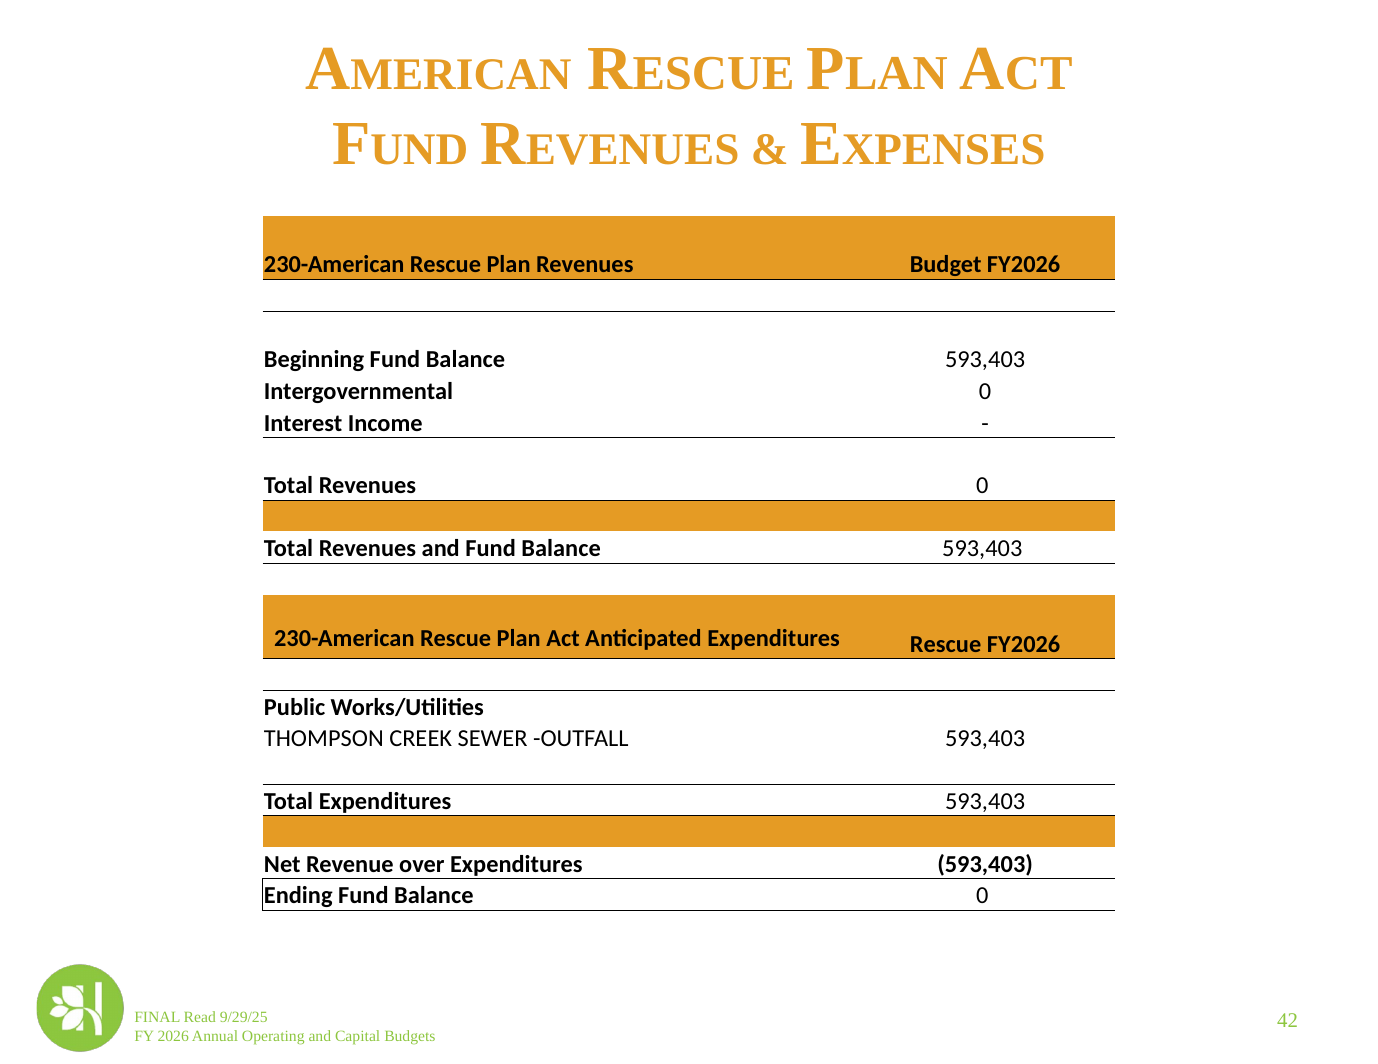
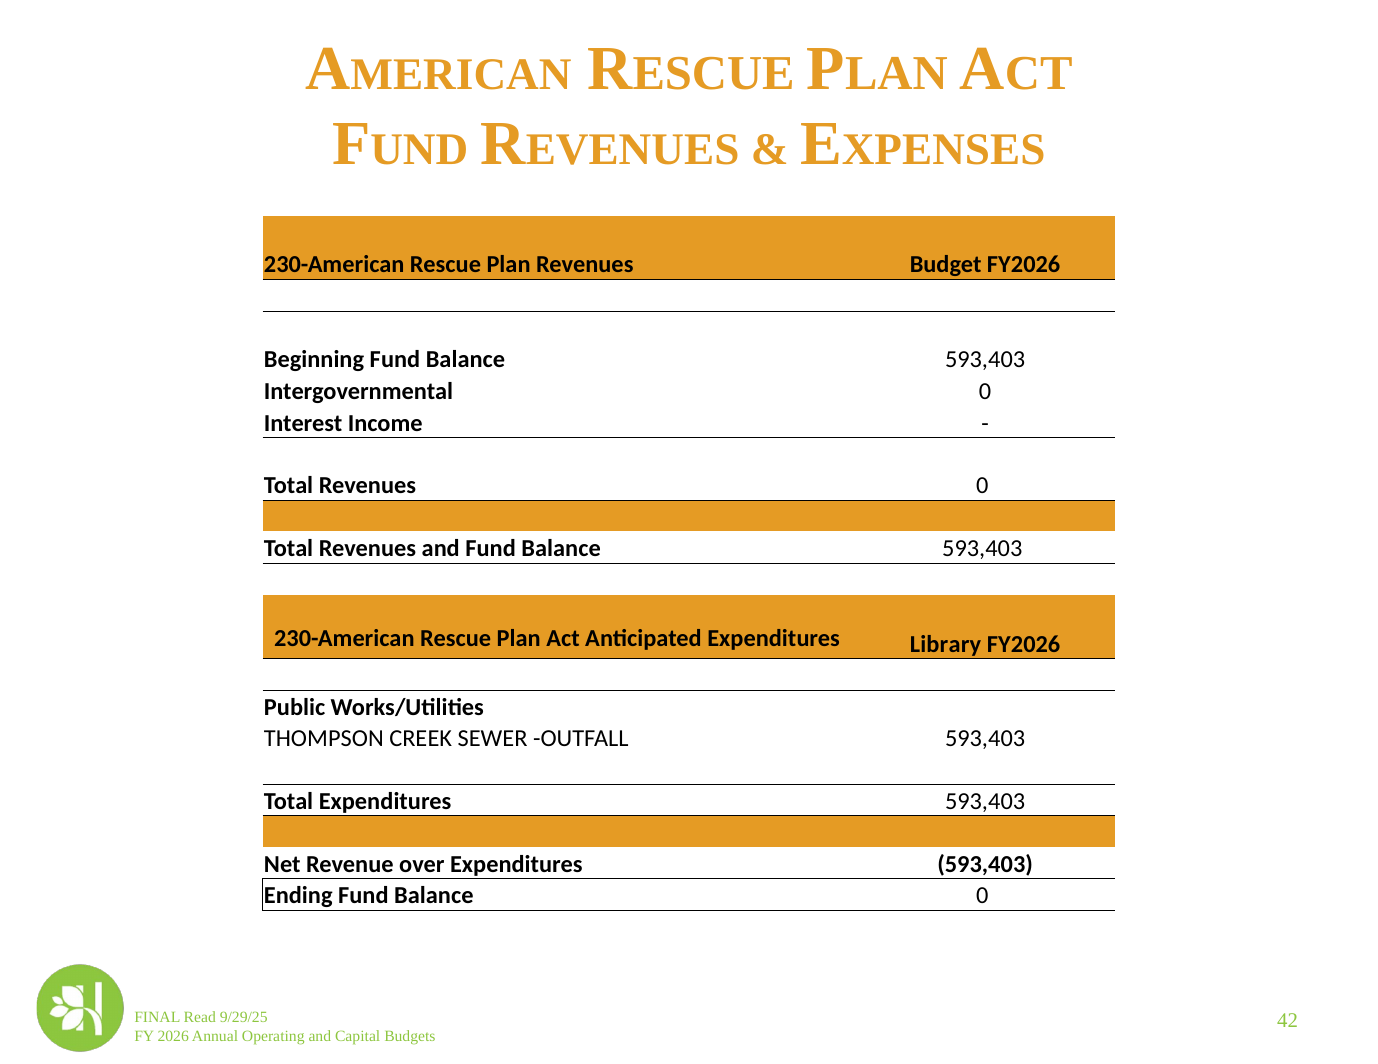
Expenditures Rescue: Rescue -> Library (945, 645)
